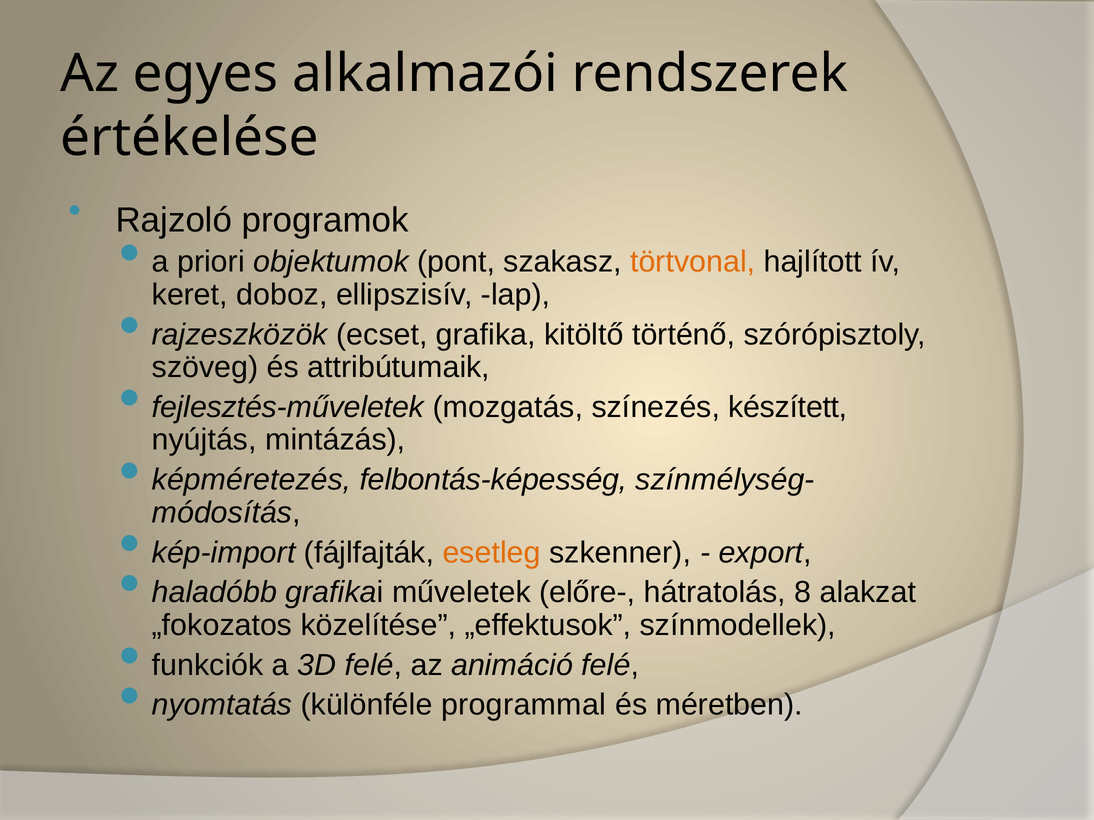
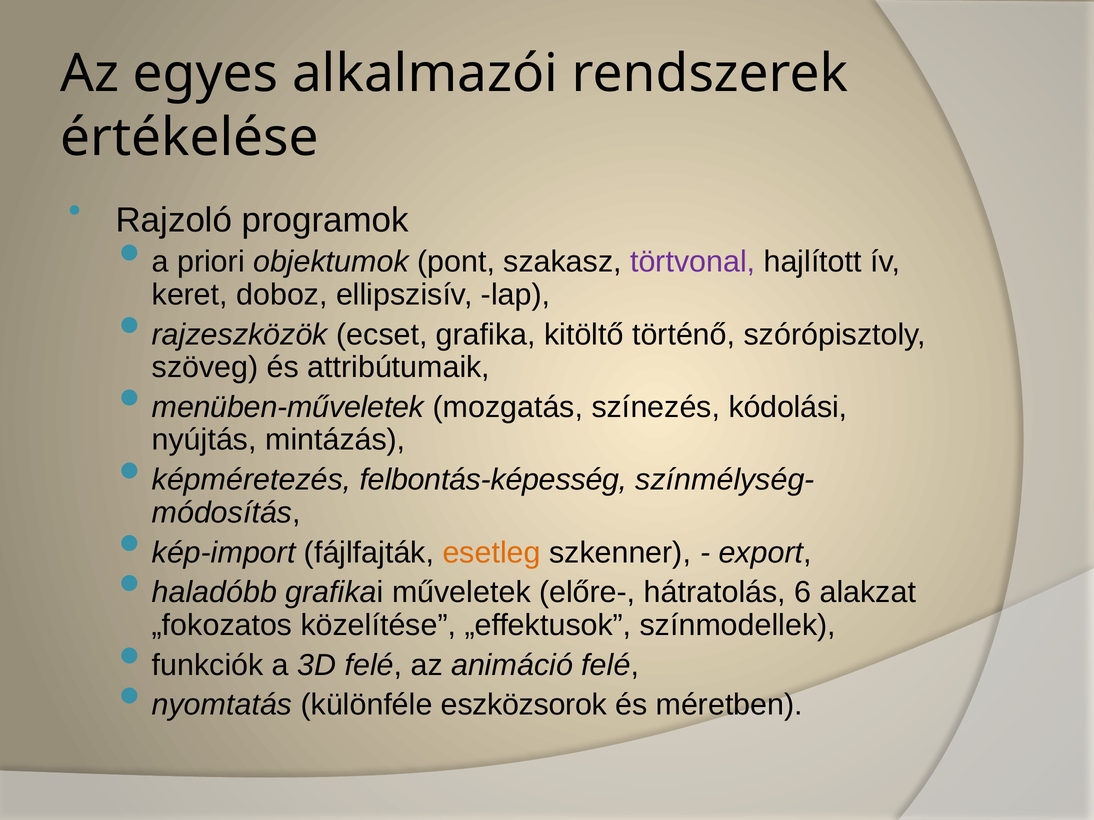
törtvonal colour: orange -> purple (693, 262)
fejlesztés-műveletek: fejlesztés-műveletek -> menüben-műveletek (288, 407)
készített: készített -> kódolási (788, 407)
8: 8 -> 6 (803, 593)
programmal: programmal -> eszközsorok (524, 705)
